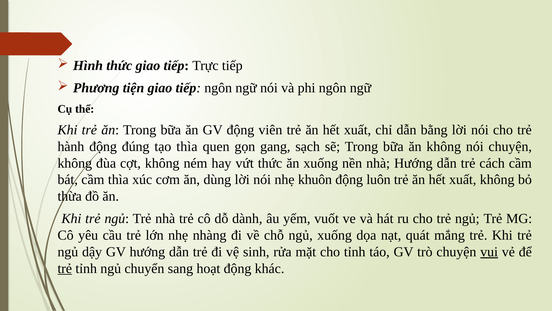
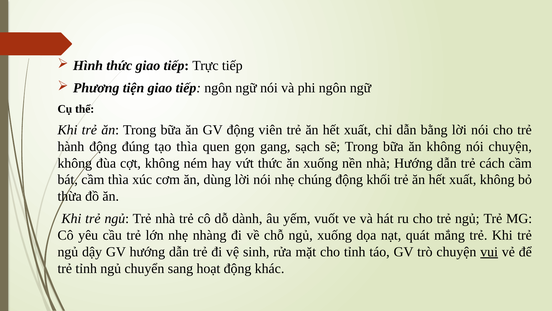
khuôn: khuôn -> chúng (315, 179)
luôn: luôn -> khối (379, 179)
trẻ underline: present -> none (65, 268)
